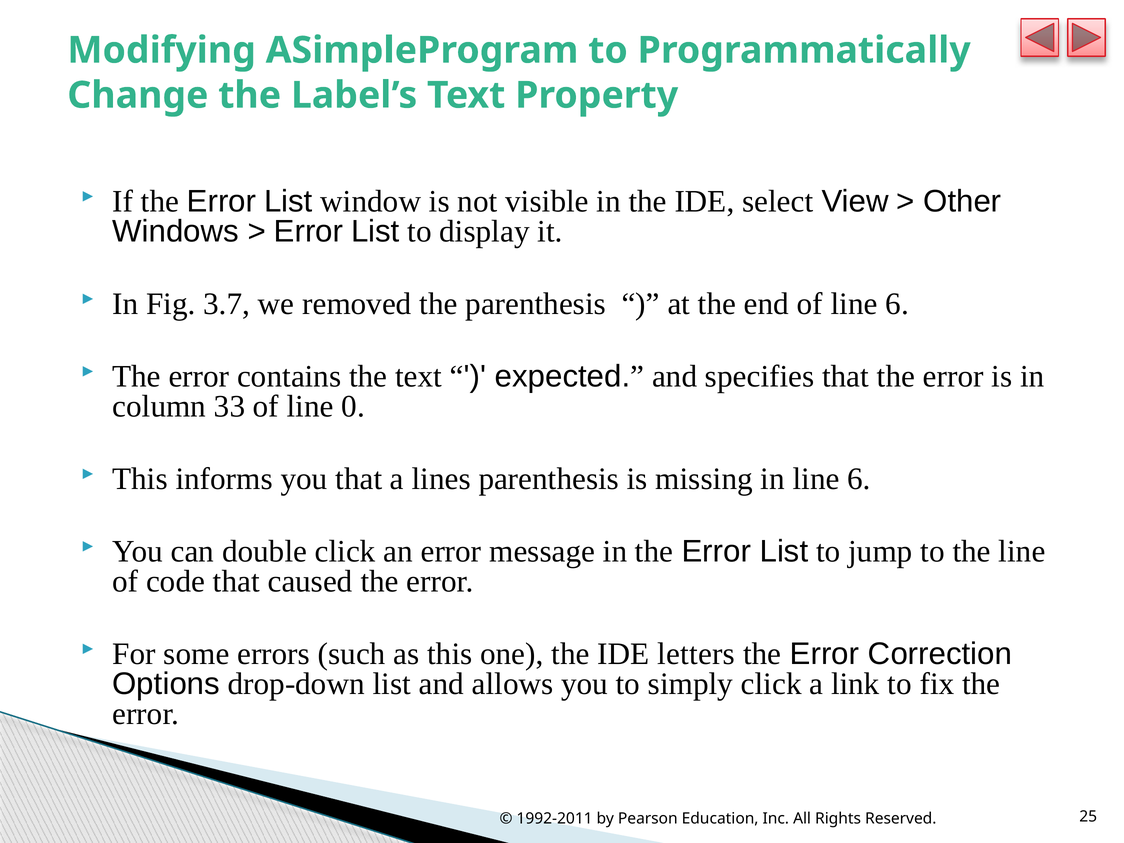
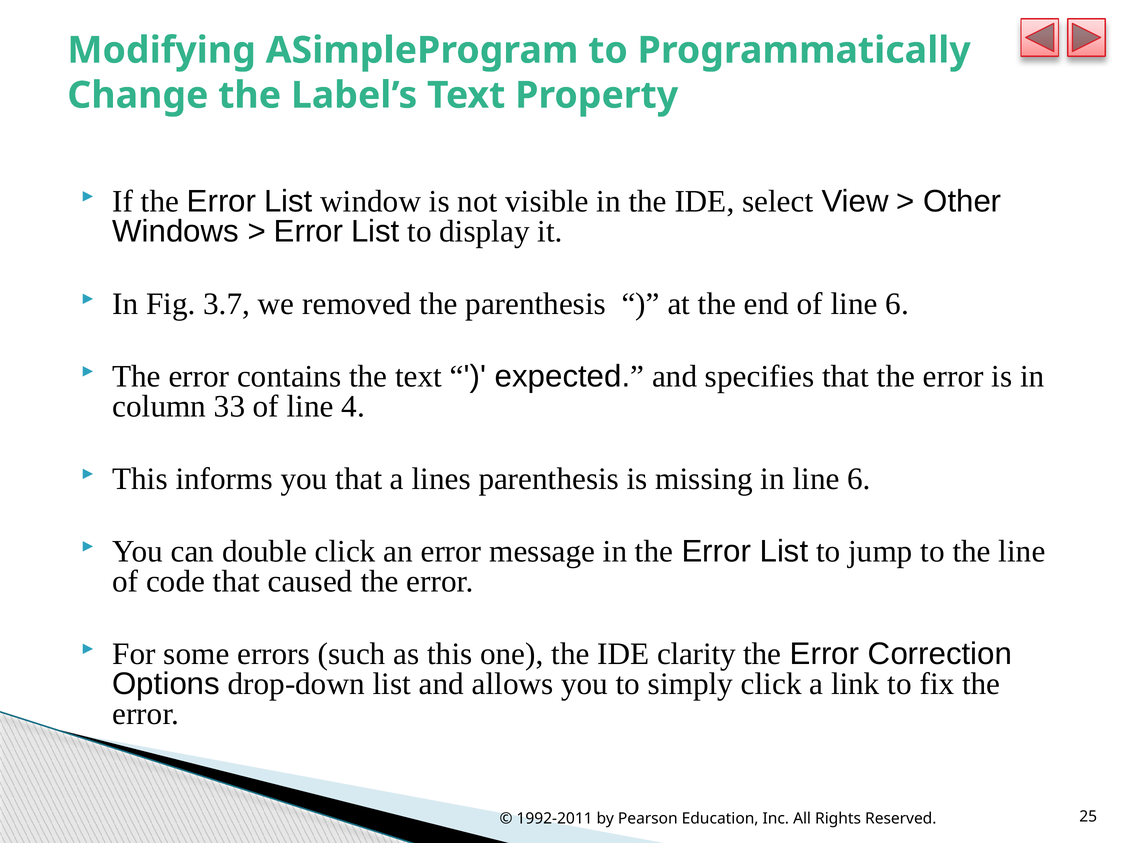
0: 0 -> 4 (353, 406)
letters: letters -> clarity (696, 654)
